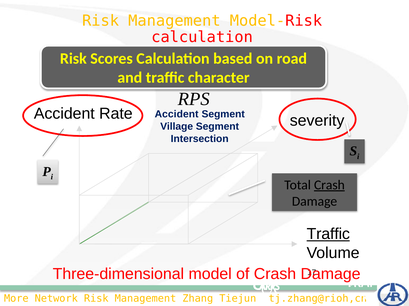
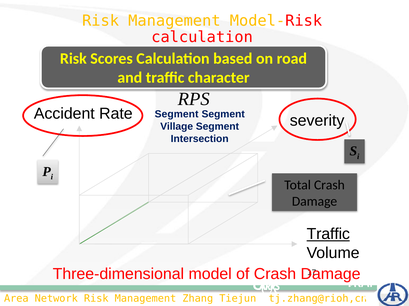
Accident: Accident -> Segment (177, 115)
Crash underline: present -> none (329, 185)
More: More -> Area (16, 299)
